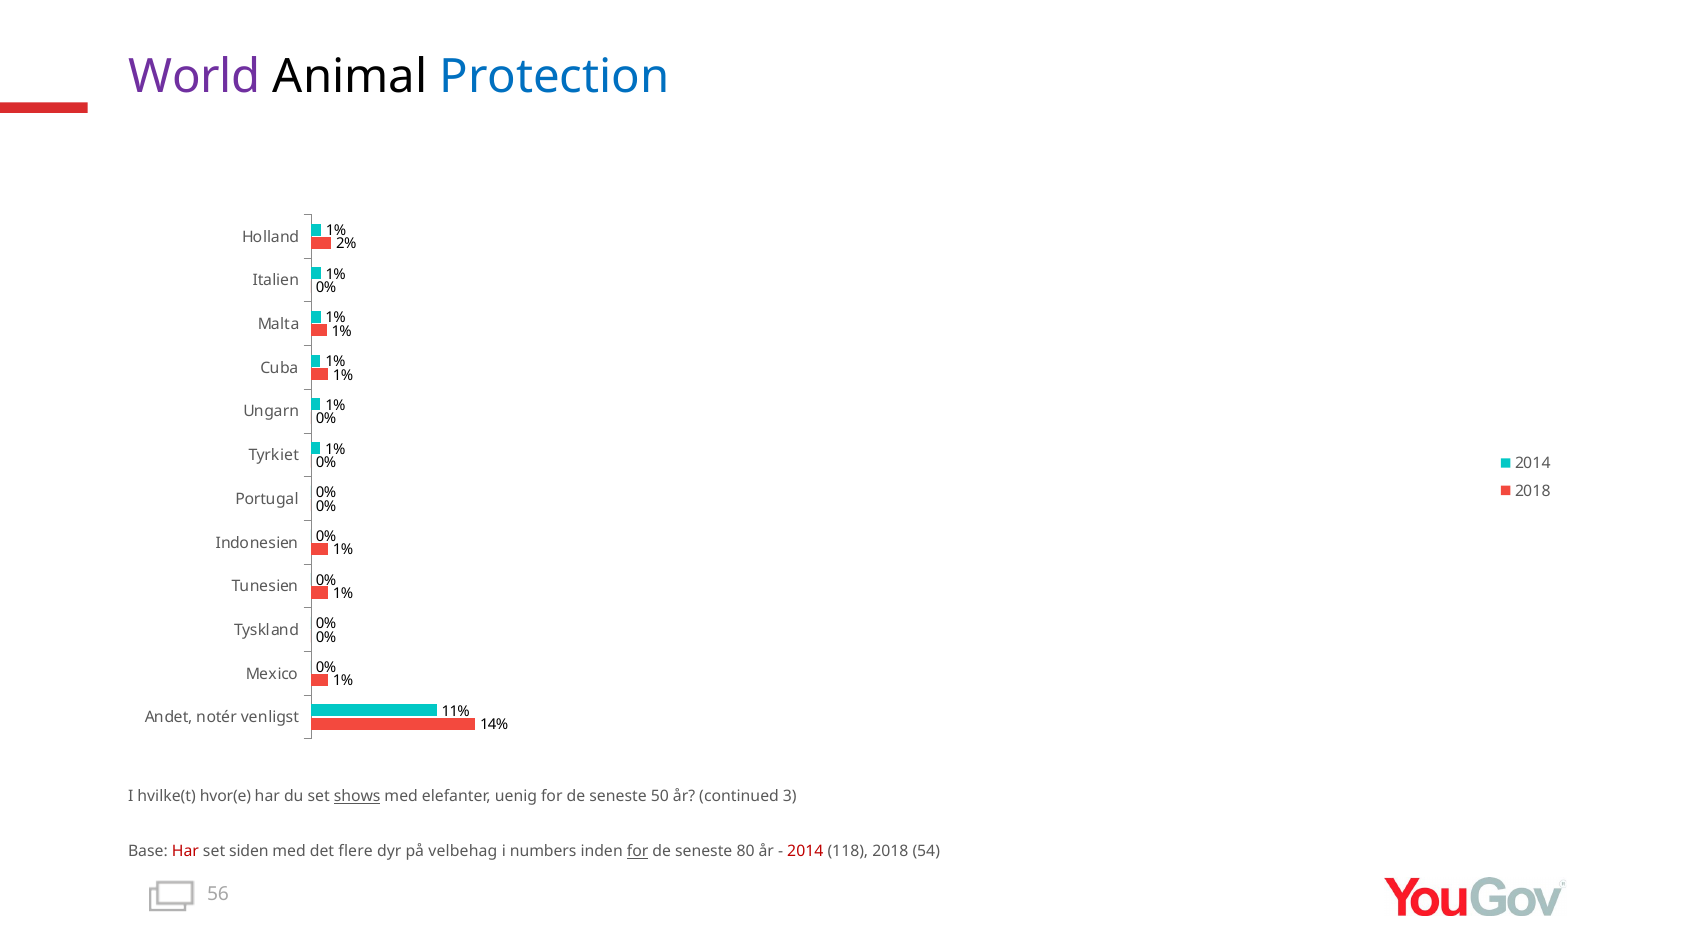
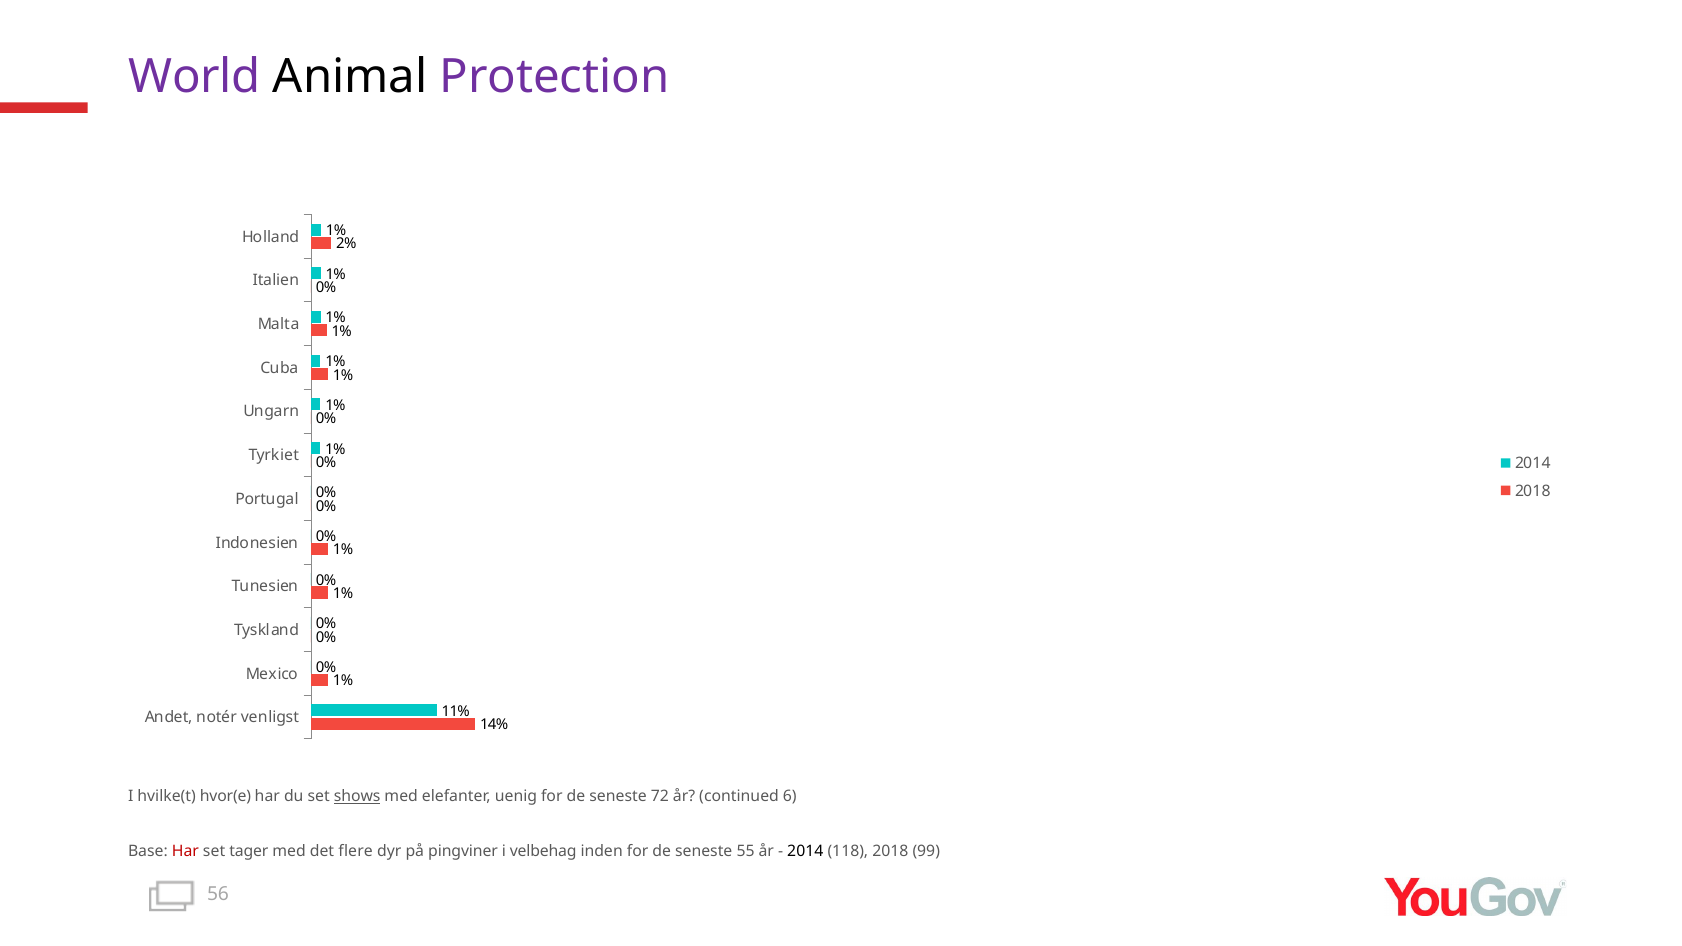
Protection colour: blue -> purple (555, 77)
50: 50 -> 72 (660, 797)
3: 3 -> 6 (790, 797)
siden: siden -> tager (249, 851)
velbehag: velbehag -> pingviner (463, 851)
numbers: numbers -> velbehag (543, 851)
for underline: present -> none (638, 851)
80: 80 -> 55 (746, 851)
2014 colour: red -> black (805, 851)
54: 54 -> 99 (926, 851)
